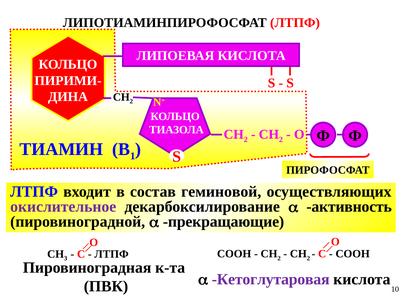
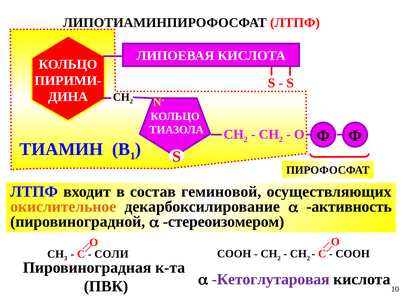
окислительное colour: purple -> orange (63, 207)
прекращающие: прекращающие -> стереоизомером (224, 222)
ЛТПФ: ЛТПФ -> СОЛИ (111, 254)
